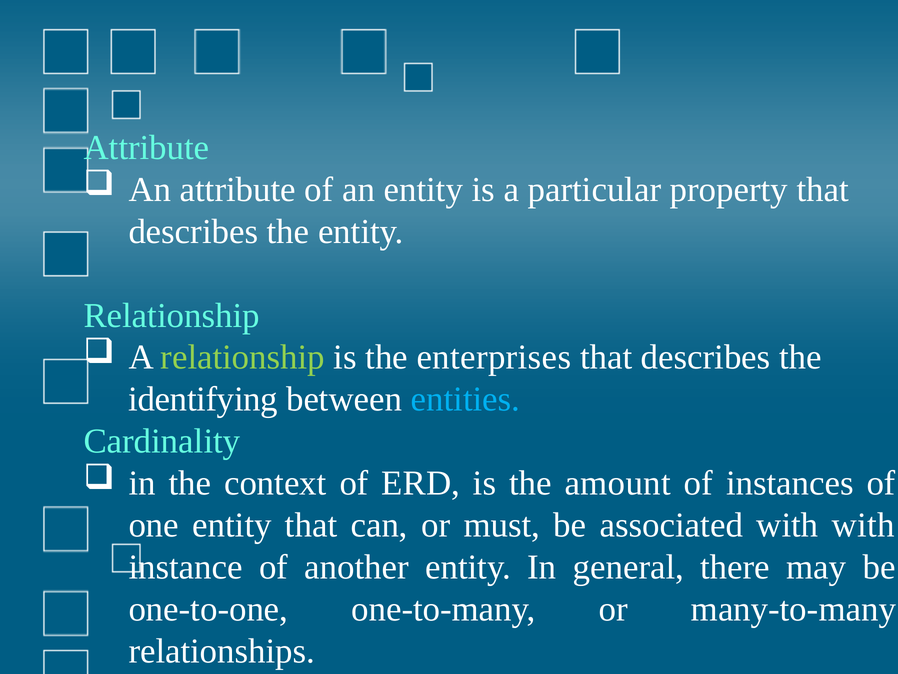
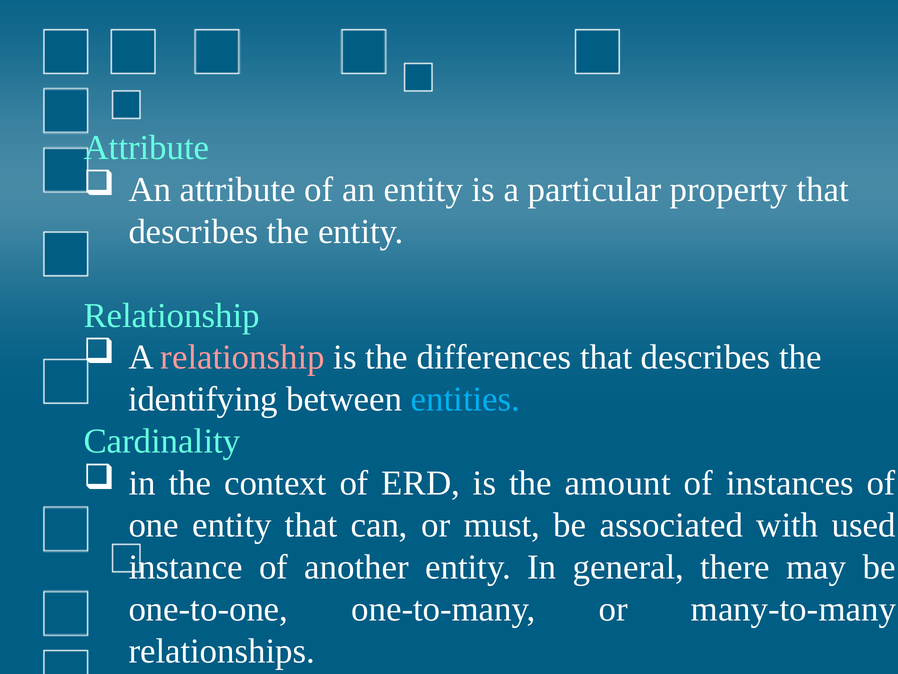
relationship colour: light green -> pink (243, 357)
enterprises: enterprises -> differences (494, 357)
with with: with -> used (864, 525)
